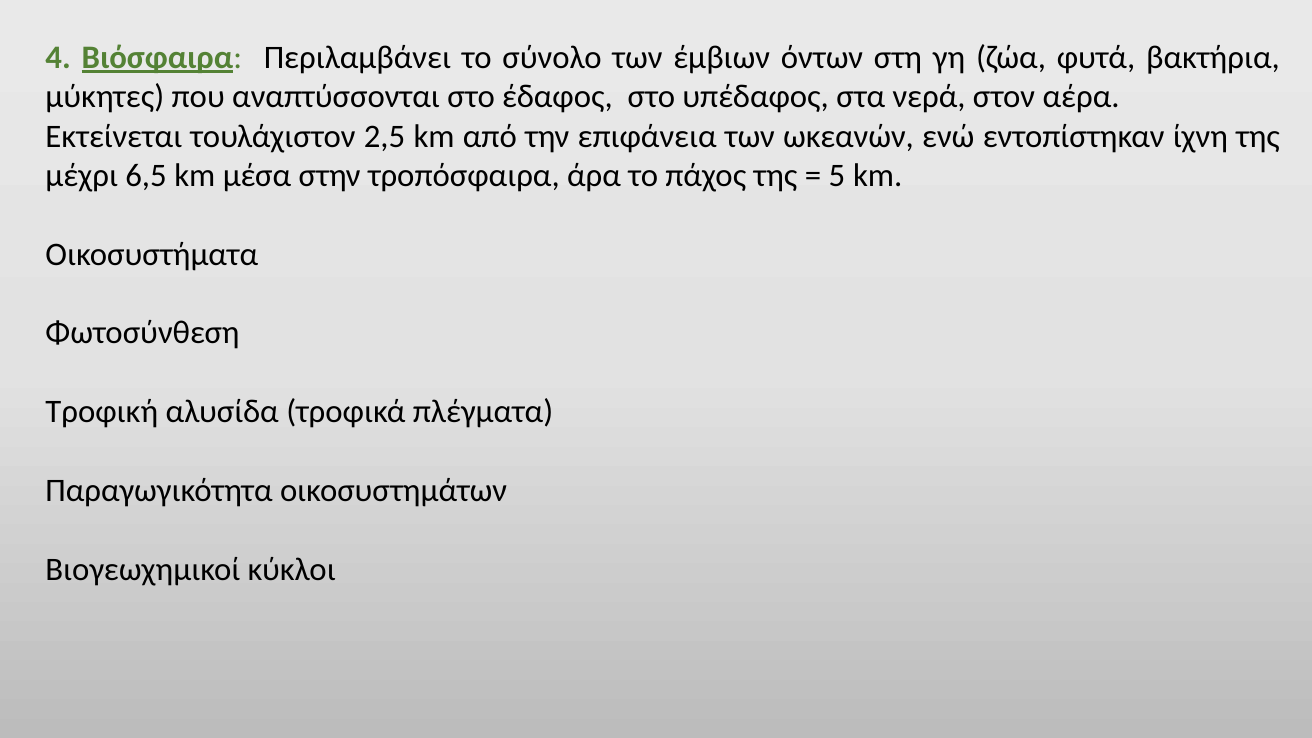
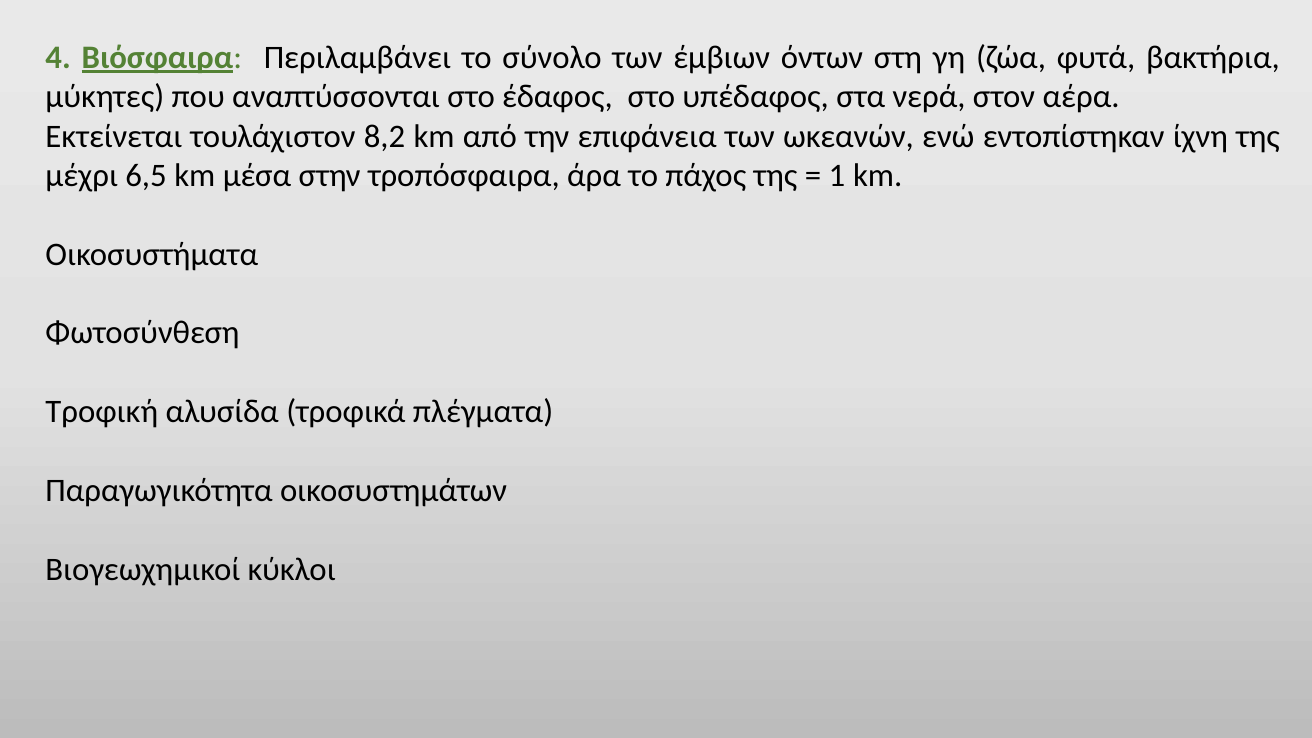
2,5: 2,5 -> 8,2 (384, 136)
5: 5 -> 1 (837, 176)
